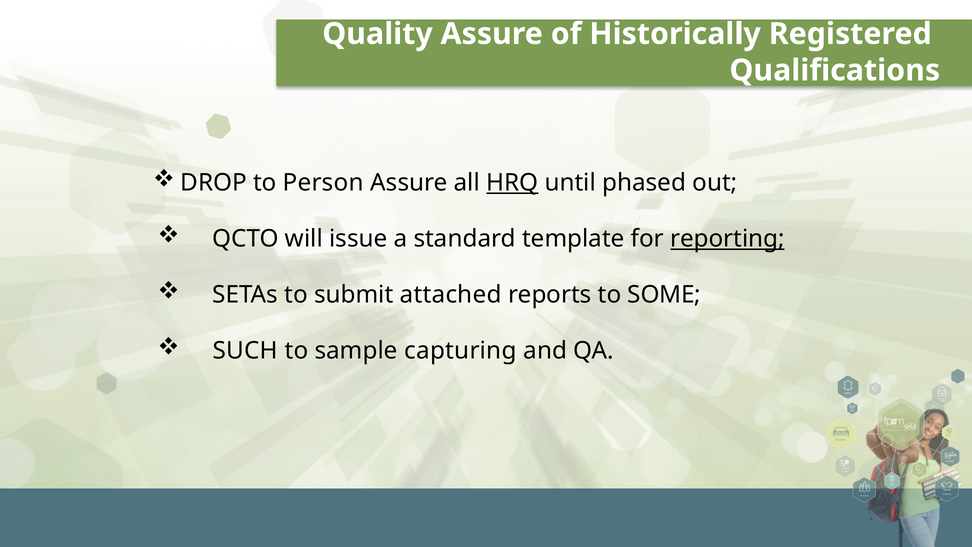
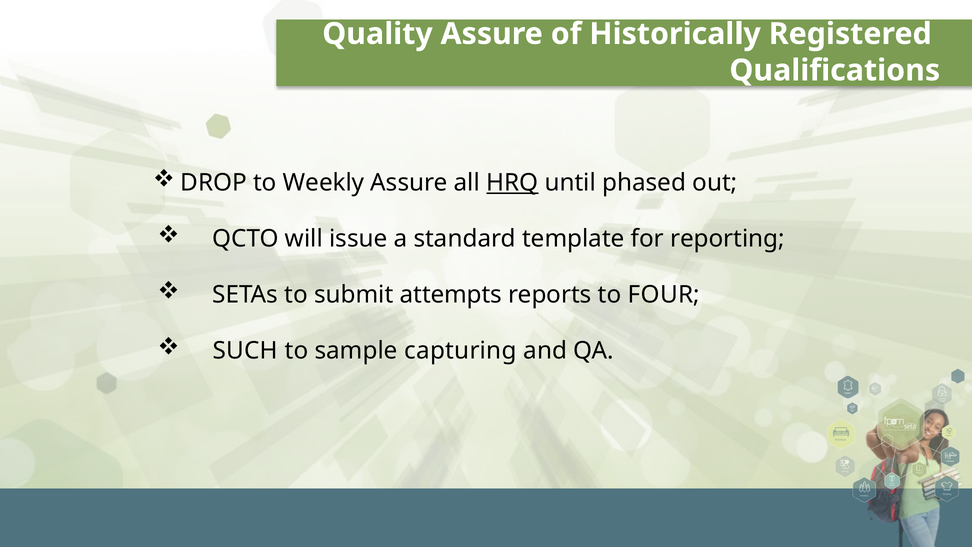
Person: Person -> Weekly (323, 183)
reporting underline: present -> none (728, 239)
attached: attached -> attempts (451, 295)
SOME: SOME -> FOUR (664, 295)
